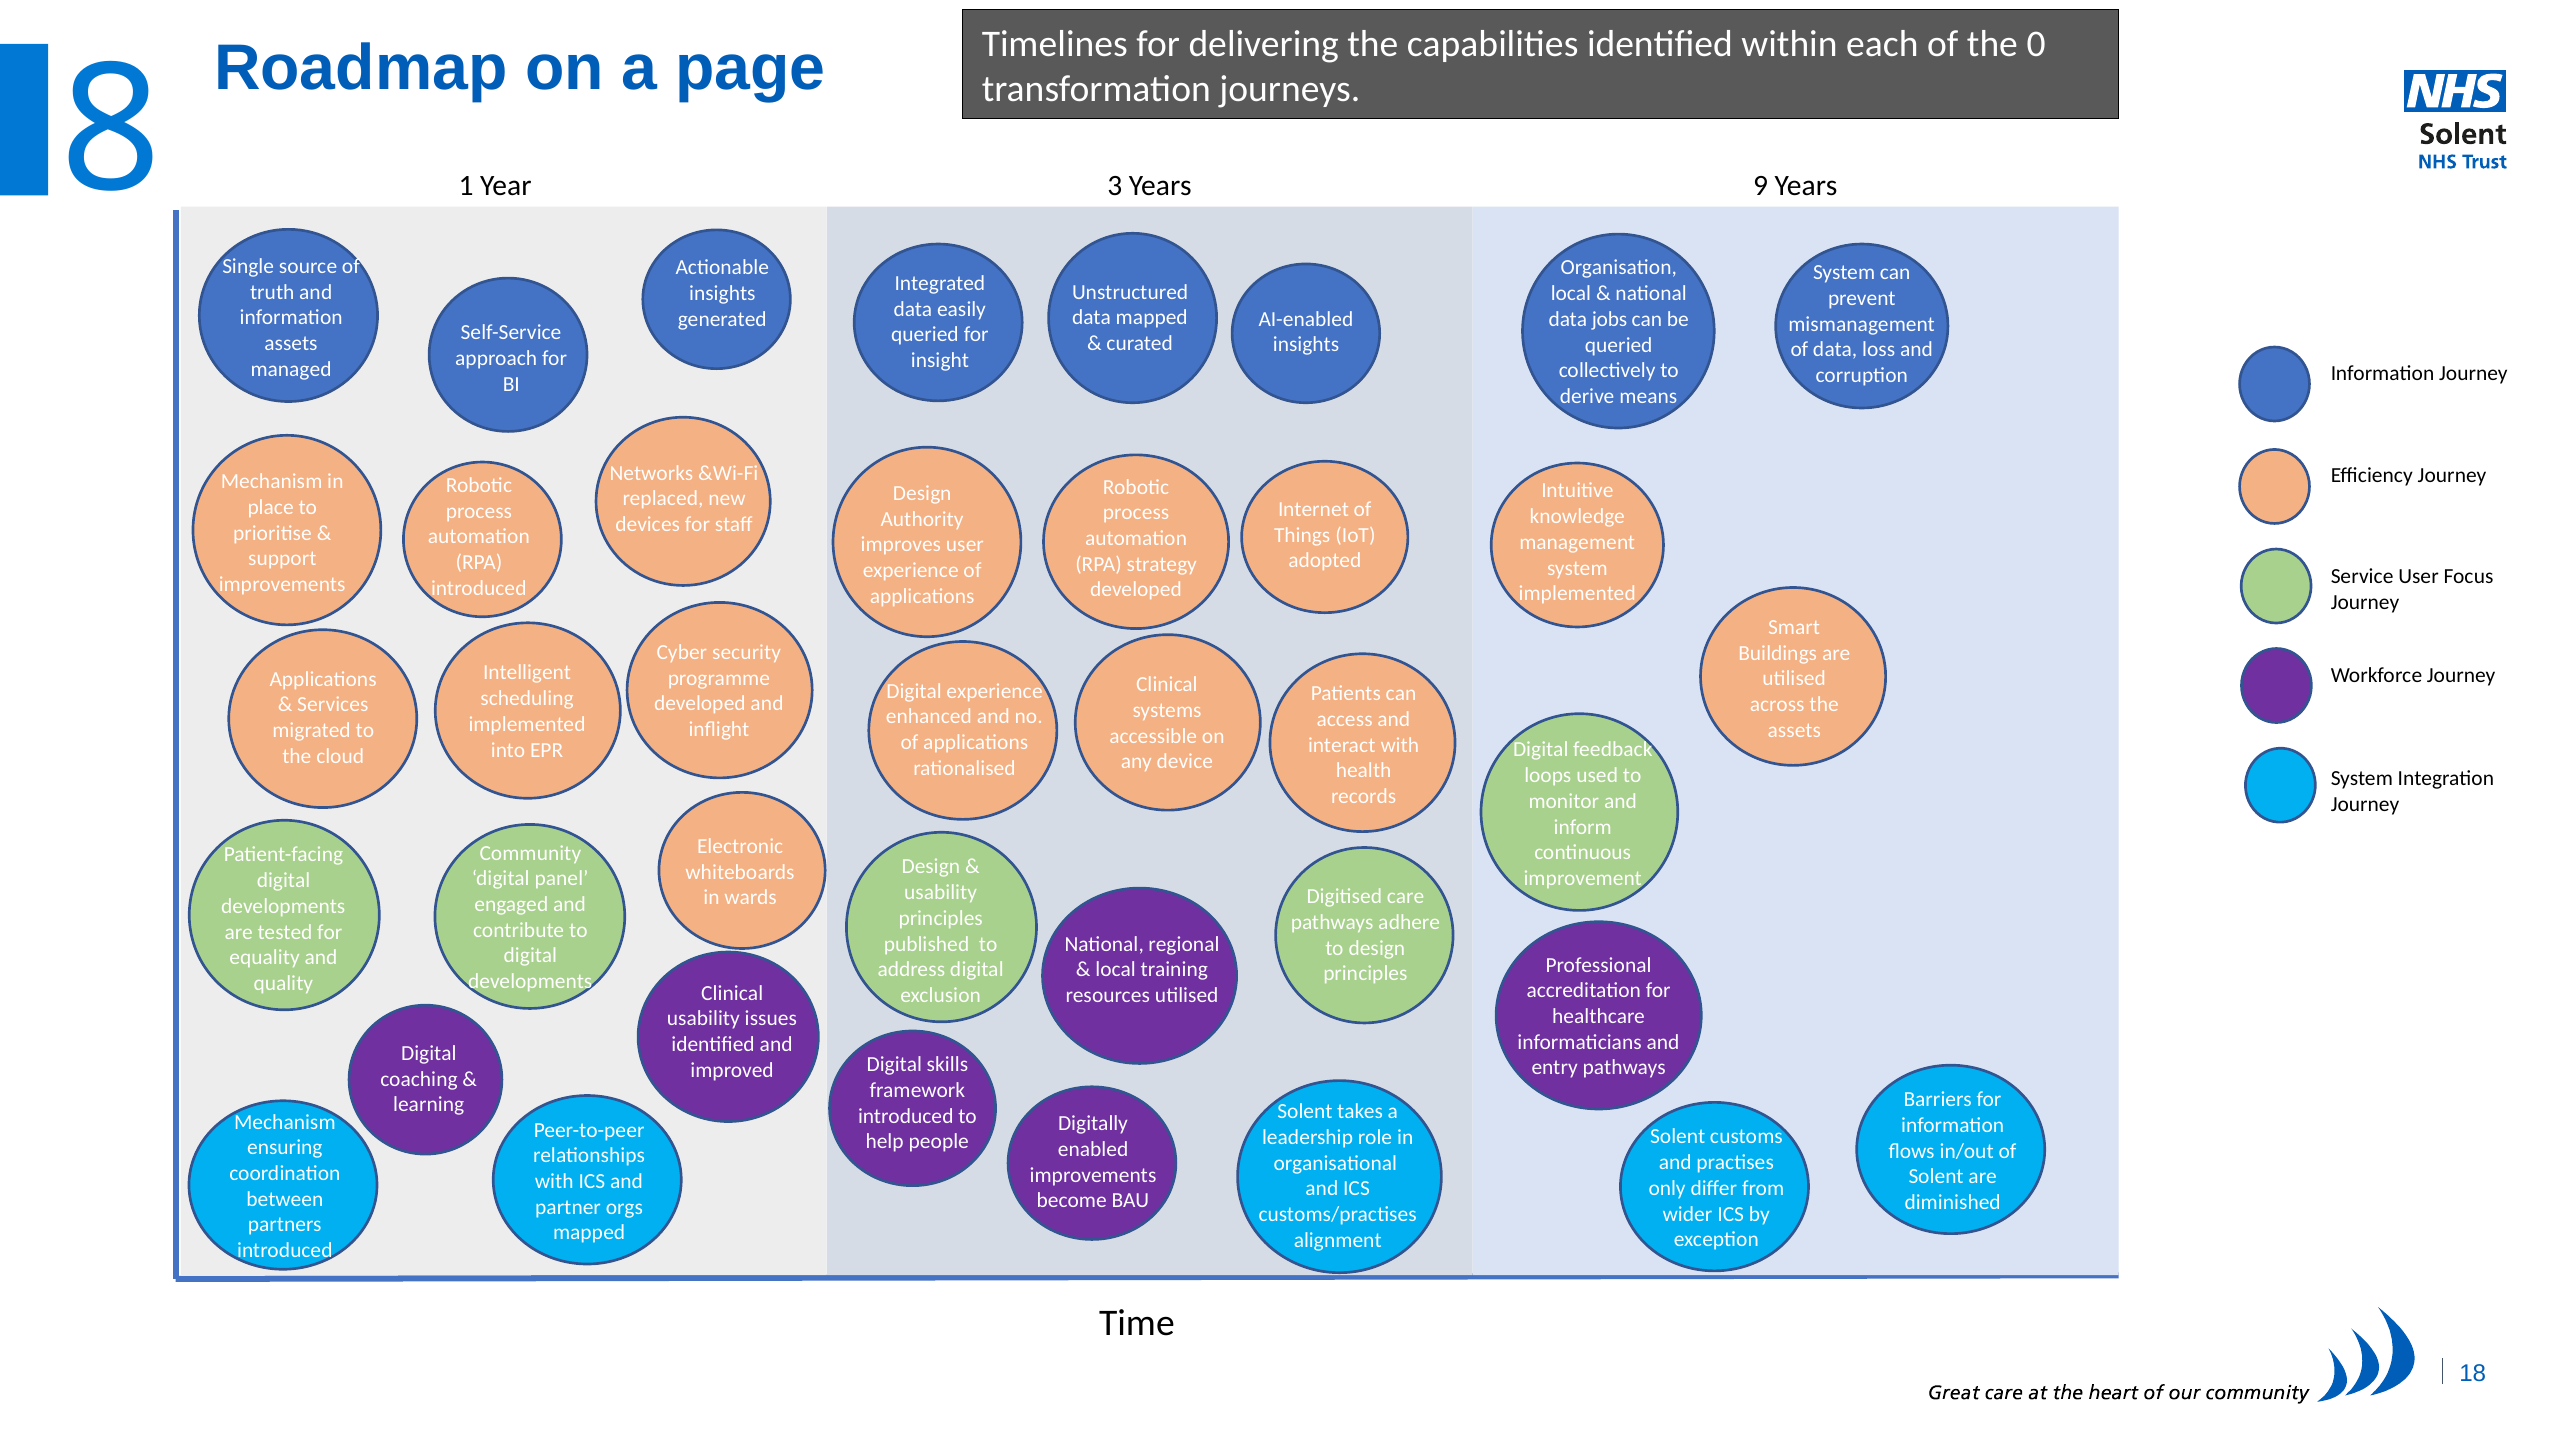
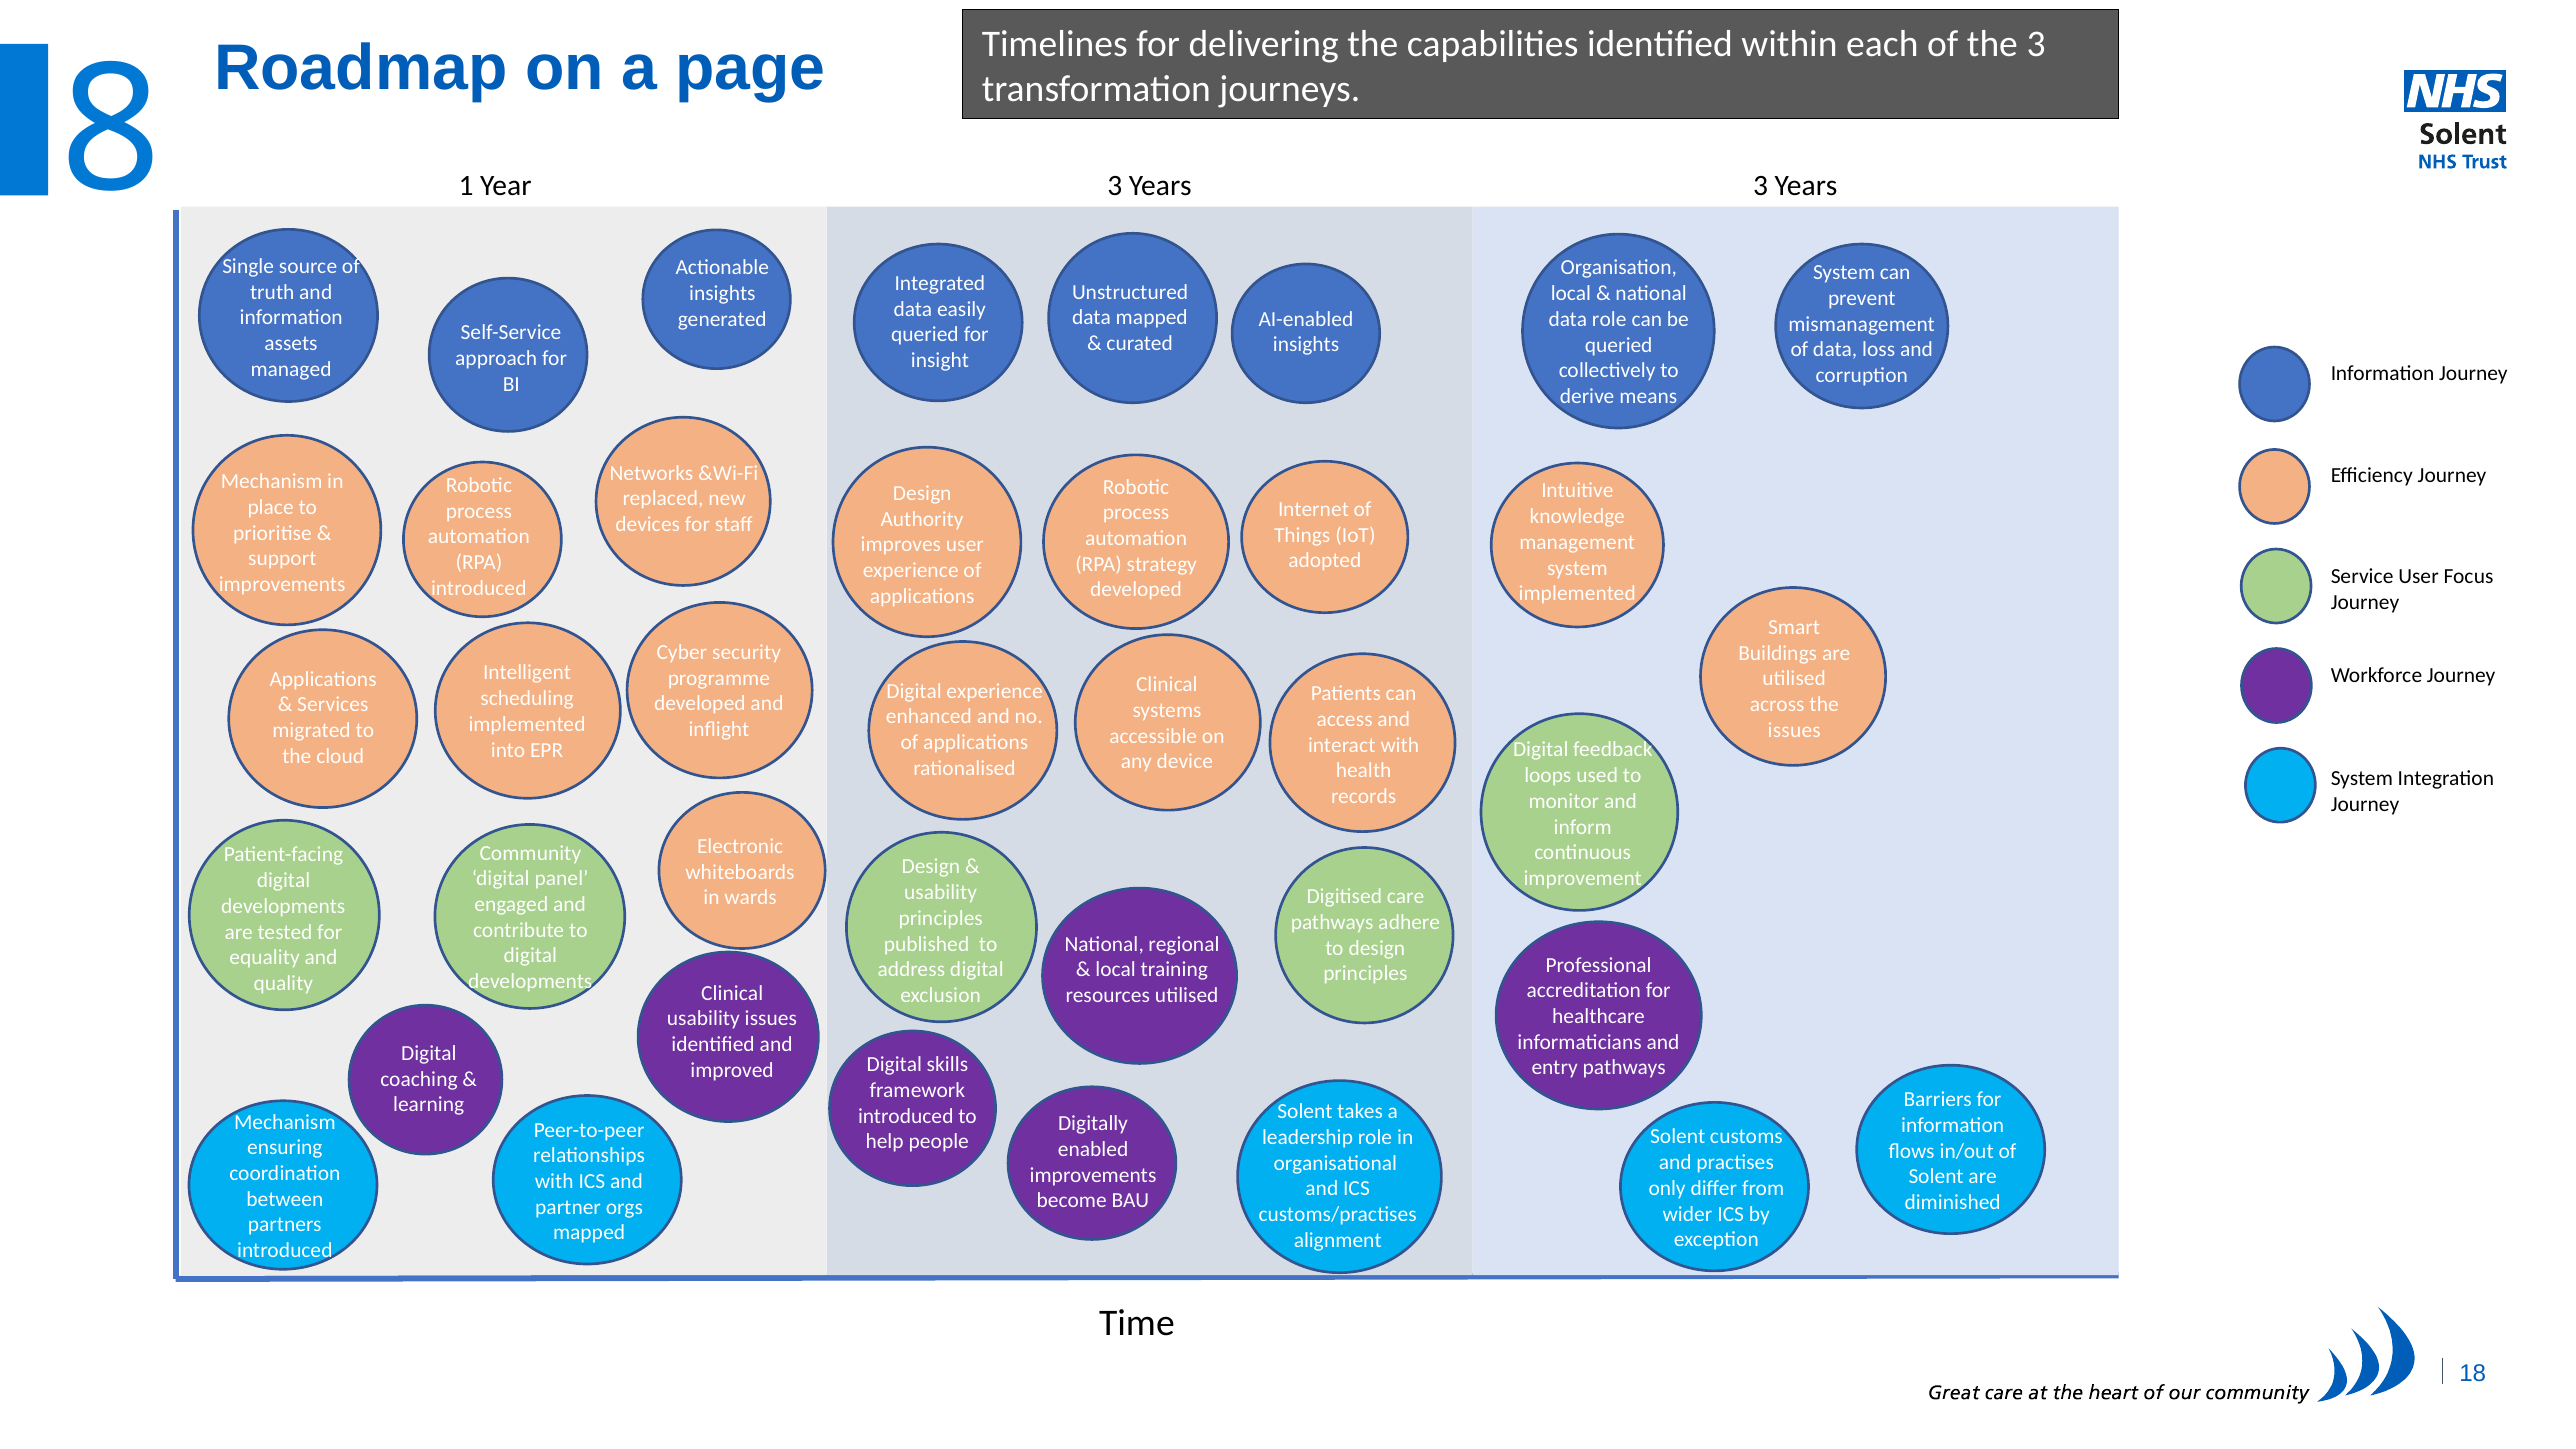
the 0: 0 -> 3 (2036, 44)
Year 9: 9 -> 3 (1761, 185)
data jobs: jobs -> role (1609, 319)
assets: assets -> issues (1794, 730)
